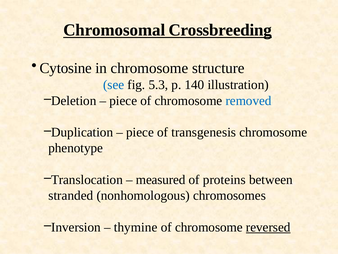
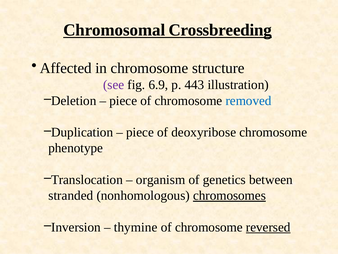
Cytosine: Cytosine -> Affected (66, 68)
see colour: blue -> purple (114, 85)
5.3: 5.3 -> 6.9 (158, 85)
140: 140 -> 443 (194, 85)
transgenesis: transgenesis -> deoxyribose (204, 132)
measured: measured -> organism (161, 179)
proteins: proteins -> genetics (224, 179)
chromosomes underline: none -> present (229, 195)
